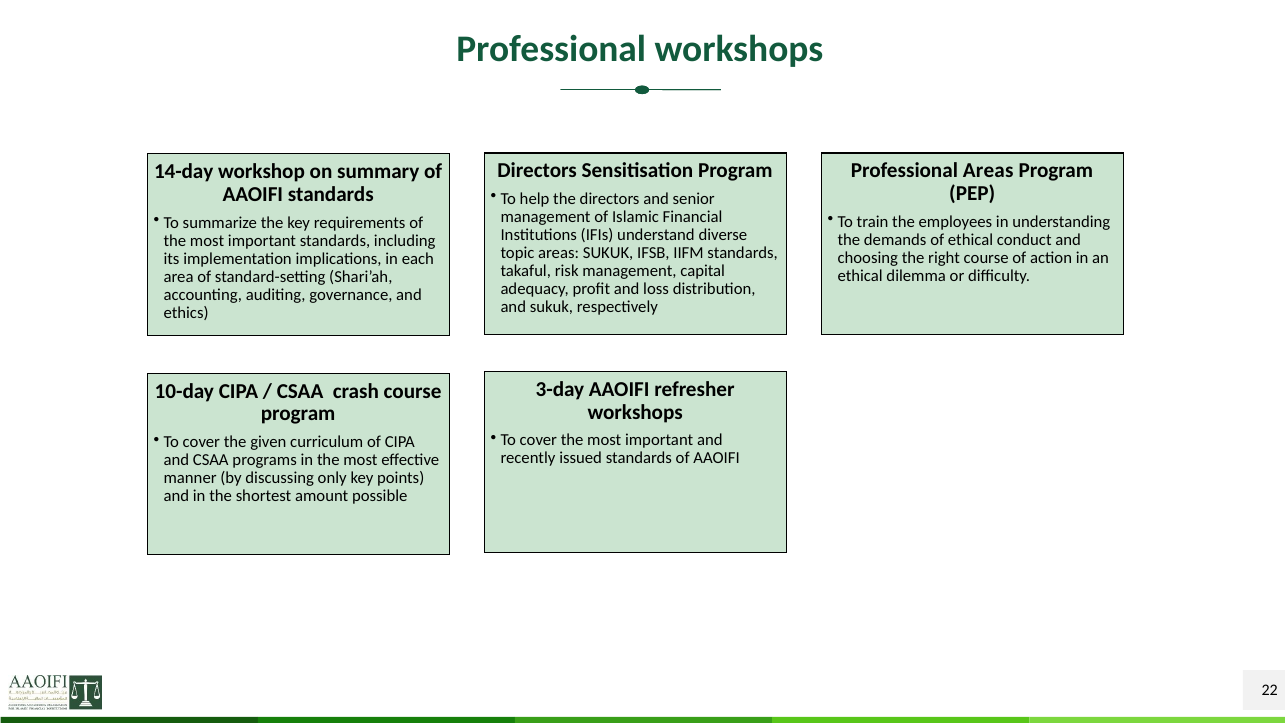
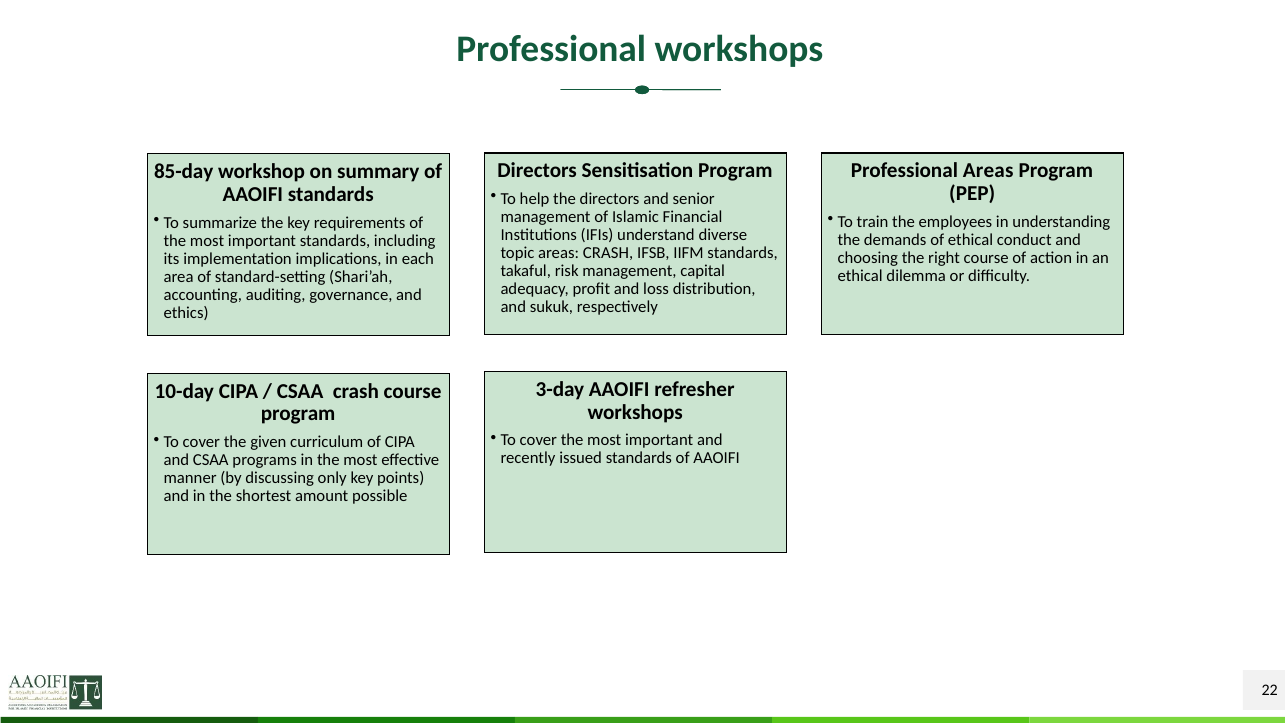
14-day: 14-day -> 85-day (184, 172)
areas SUKUK: SUKUK -> CRASH (608, 253)
